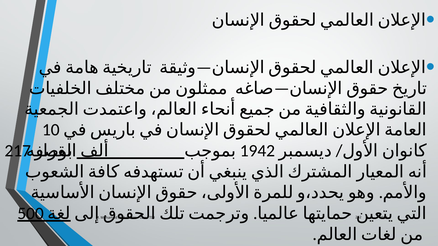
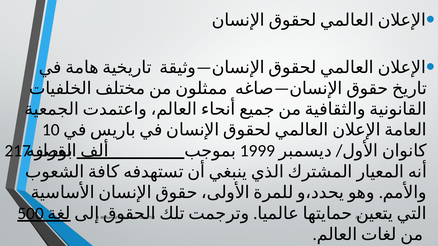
1942: 1942 -> 1999 (257, 151)
